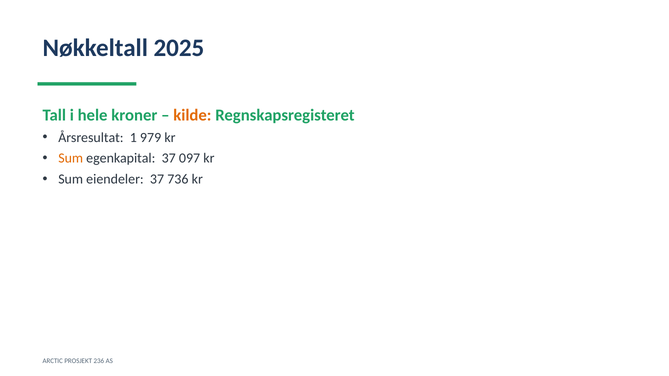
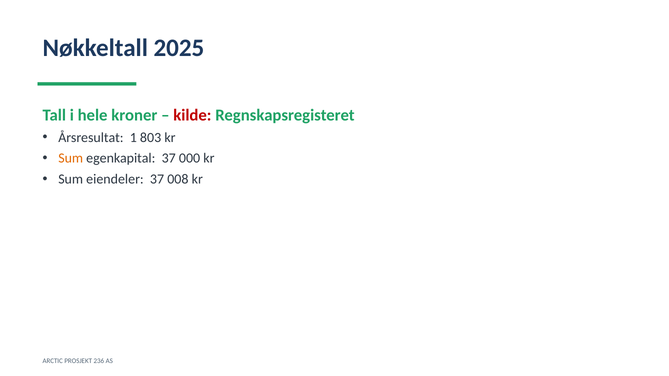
kilde colour: orange -> red (192, 115)
979: 979 -> 803 (151, 138)
097: 097 -> 000 (190, 158)
736: 736 -> 008 (178, 179)
